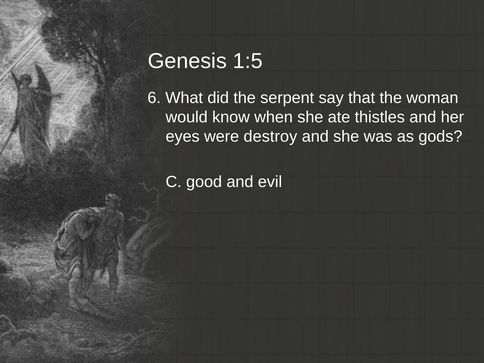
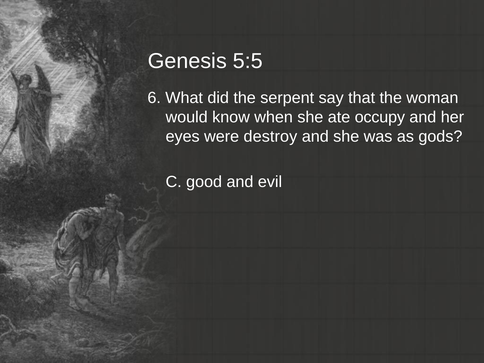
1:5: 1:5 -> 5:5 (248, 61)
thistles: thistles -> occupy (380, 117)
